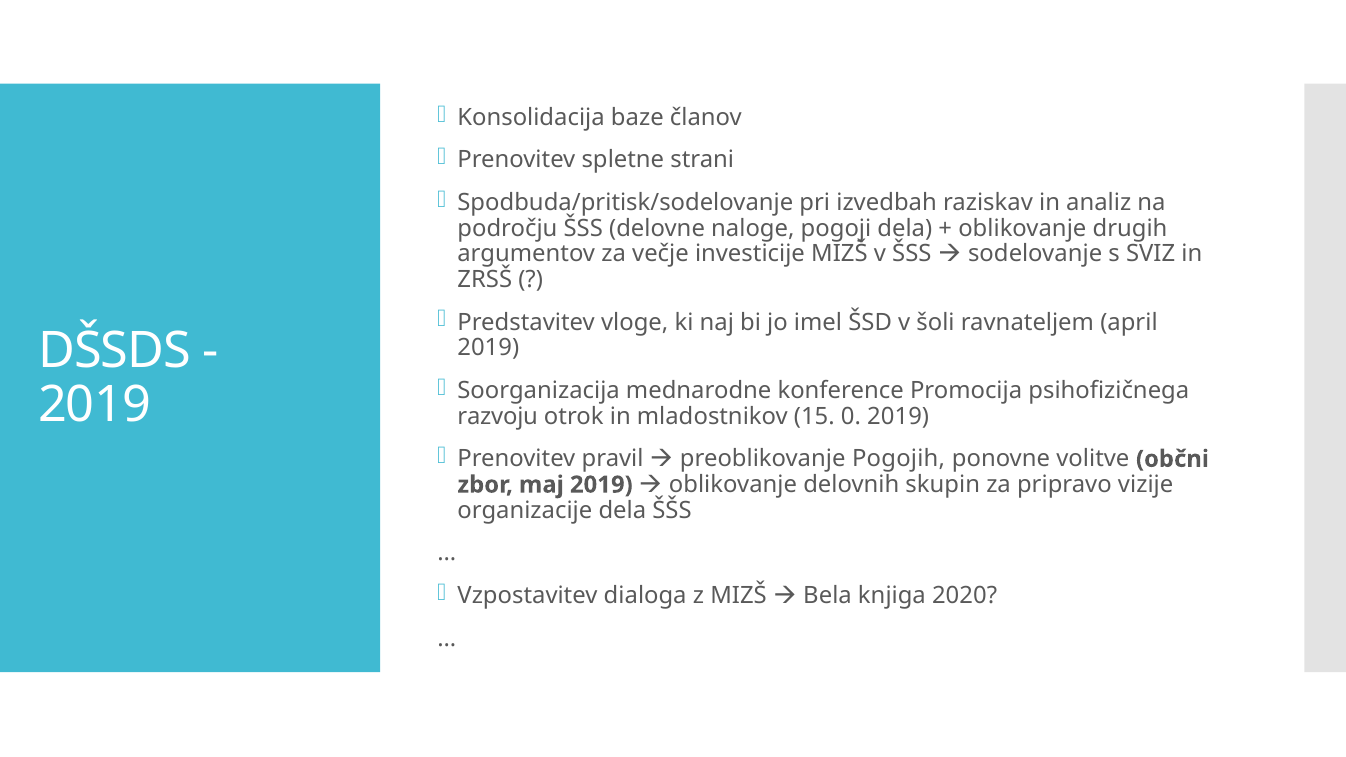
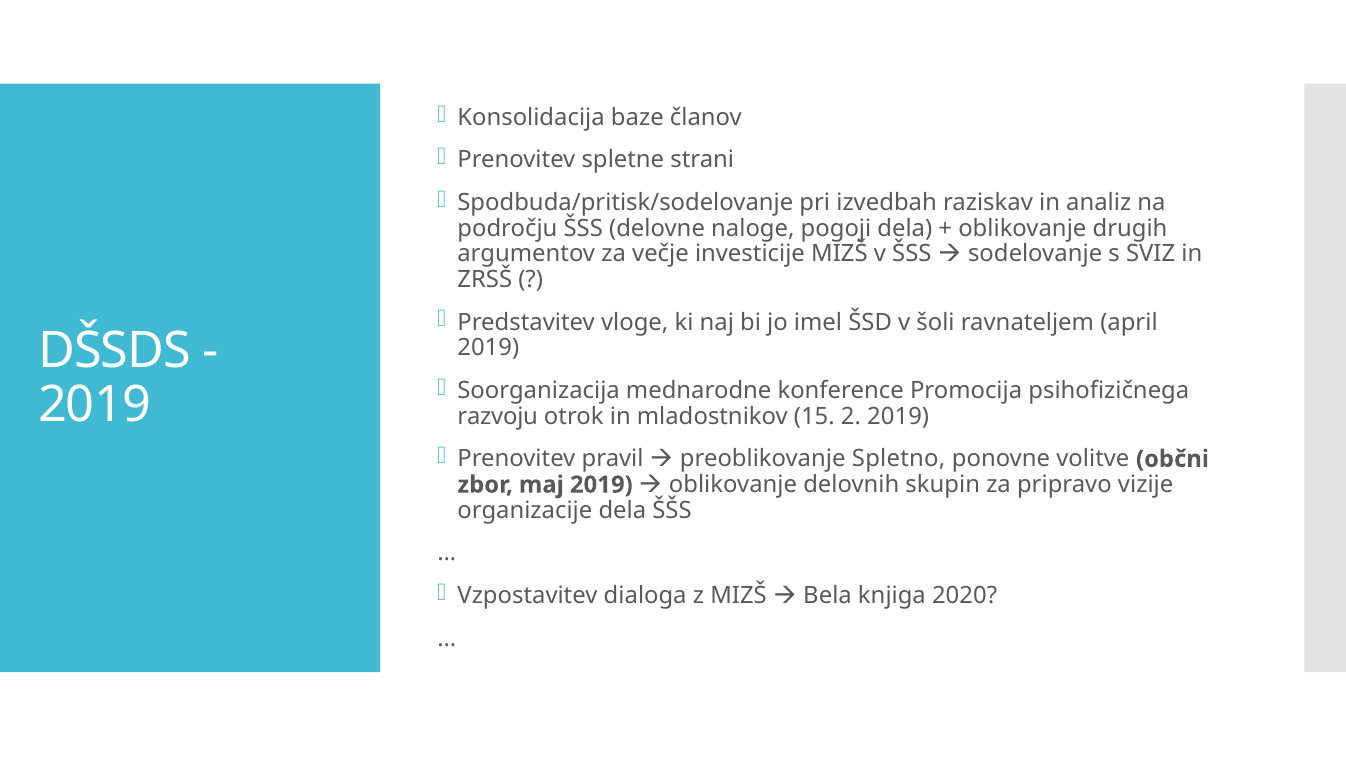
0: 0 -> 2 (851, 416)
Pogojih: Pogojih -> Spletno (899, 459)
